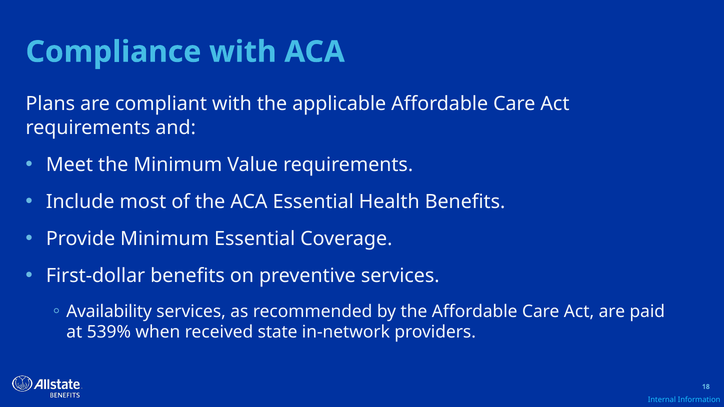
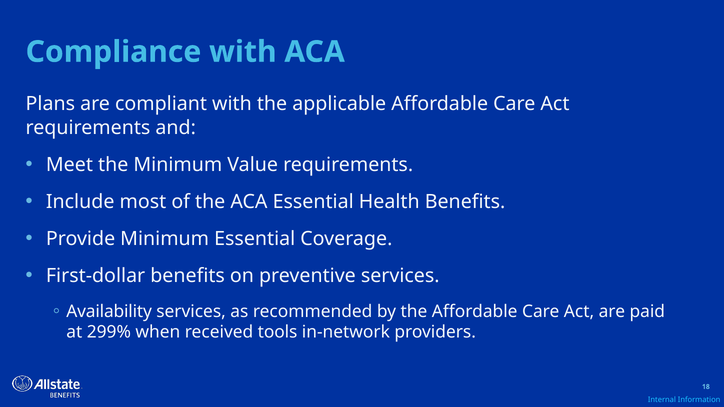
539%: 539% -> 299% (109, 332)
state: state -> tools (278, 332)
